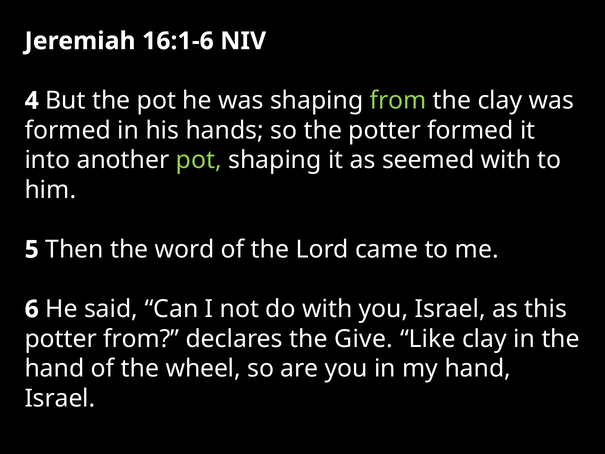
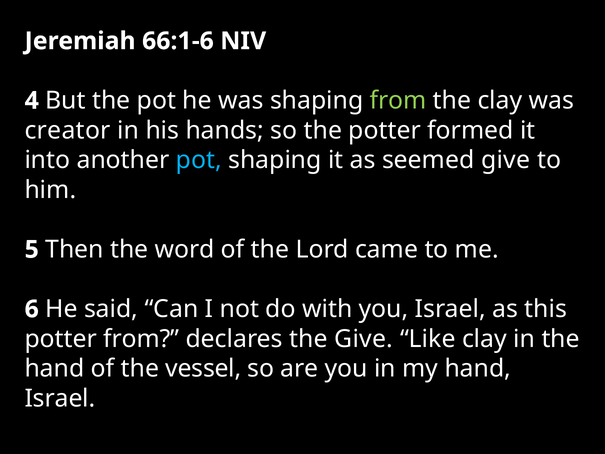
16:1-6: 16:1-6 -> 66:1-6 (178, 41)
formed: formed -> creator (68, 130)
pot colour: light green -> light blue (199, 160)
seemed with: with -> give (506, 160)
wheel: wheel -> vessel (203, 369)
